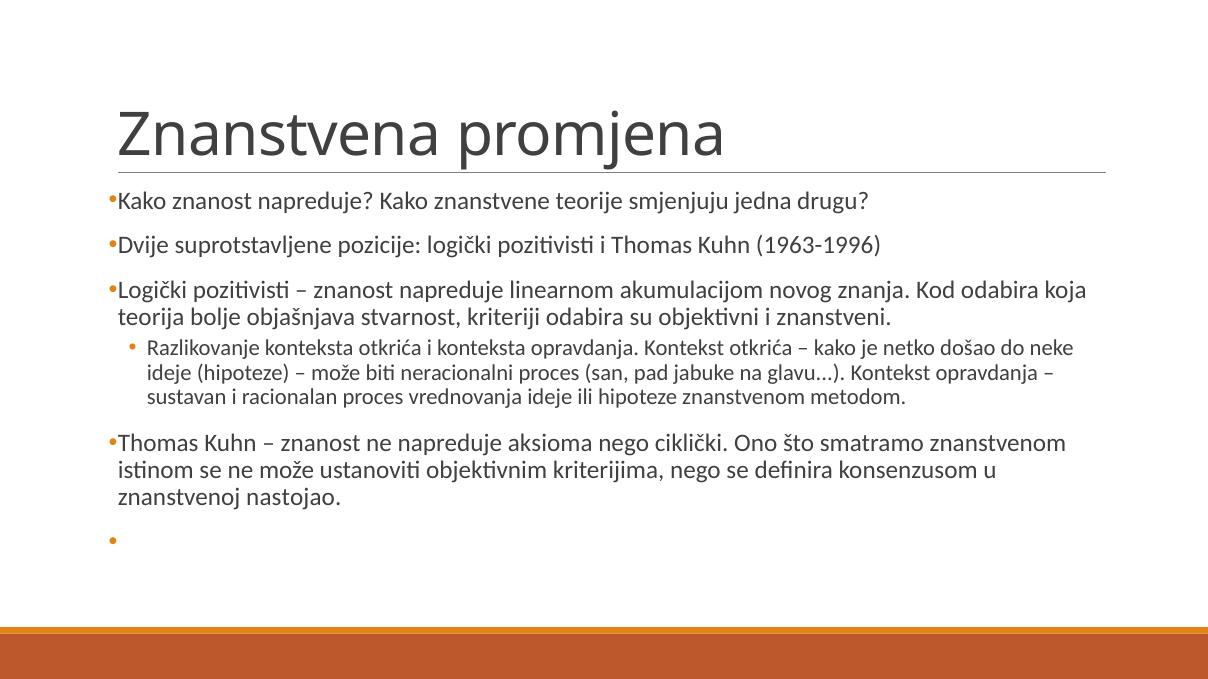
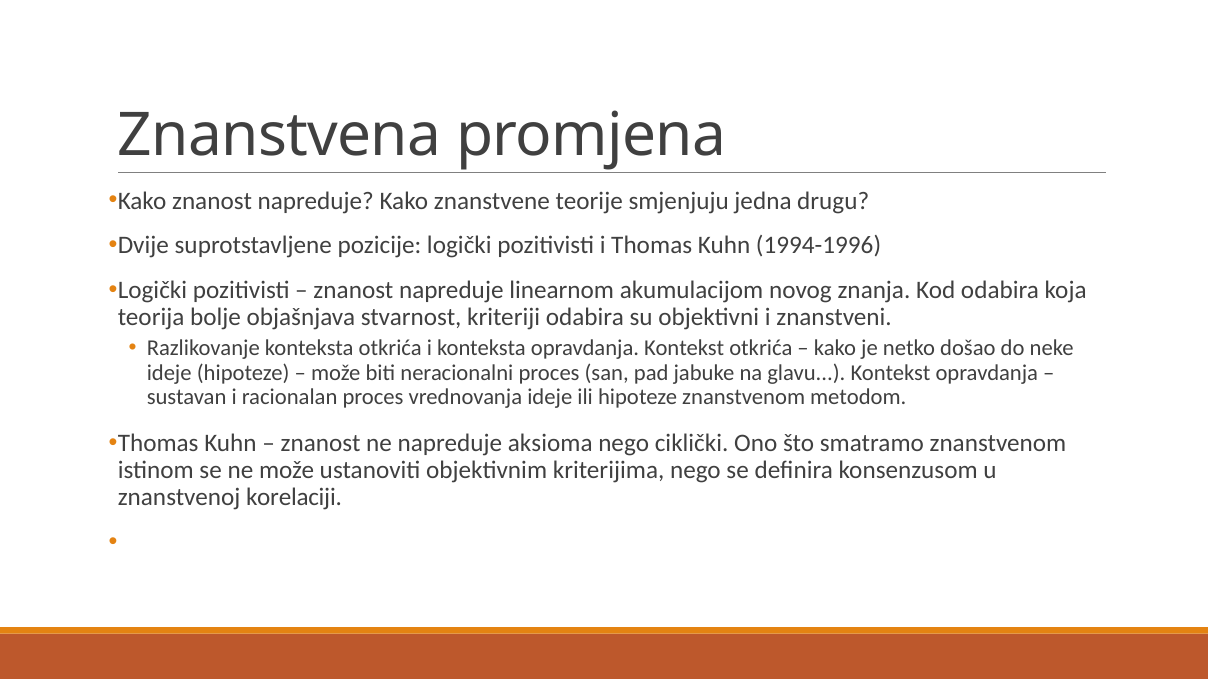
1963-1996: 1963-1996 -> 1994-1996 (819, 246)
nastojao: nastojao -> korelaciji (294, 498)
